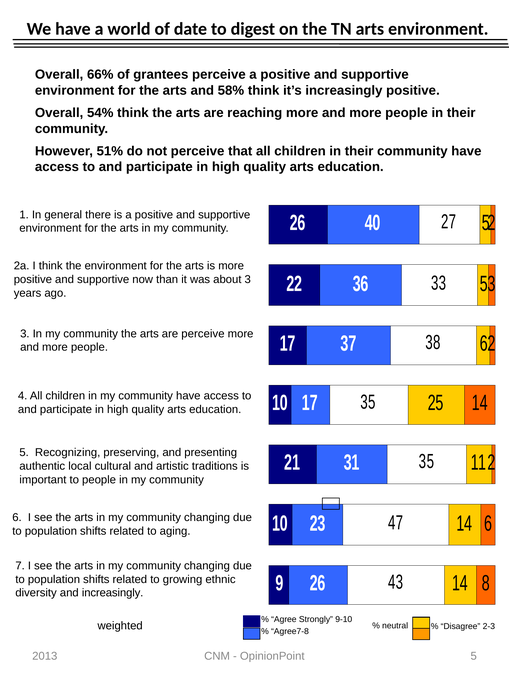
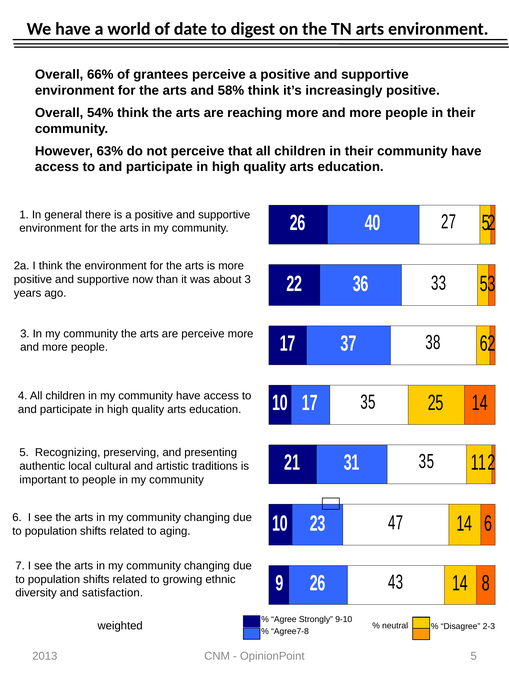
51%: 51% -> 63% (110, 151)
and increasingly: increasingly -> satisfaction (113, 593)
